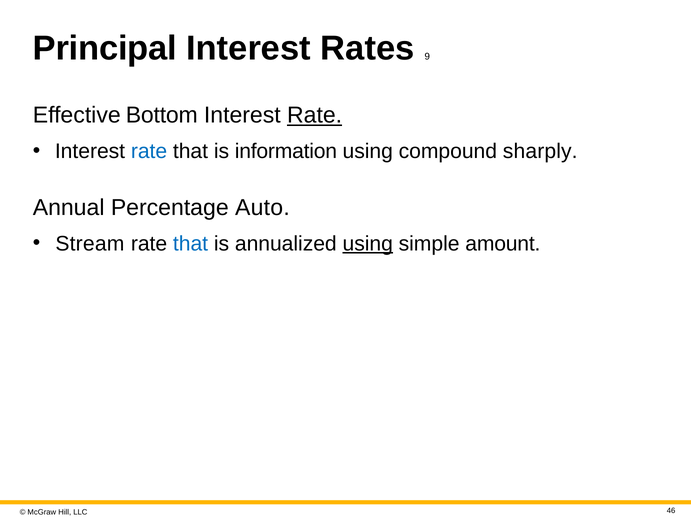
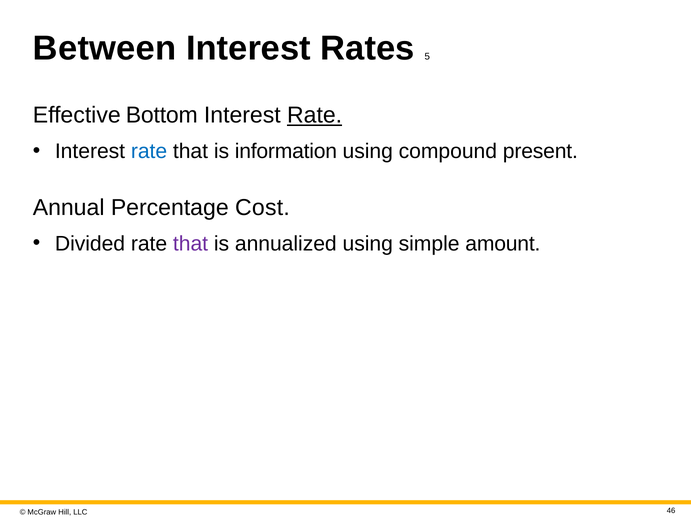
Principal: Principal -> Between (105, 48)
9: 9 -> 5 (427, 57)
sharply: sharply -> present (540, 151)
Auto: Auto -> Cost (262, 208)
Stream: Stream -> Divided (90, 244)
that colour: blue -> purple (191, 244)
using underline: present -> none (368, 244)
